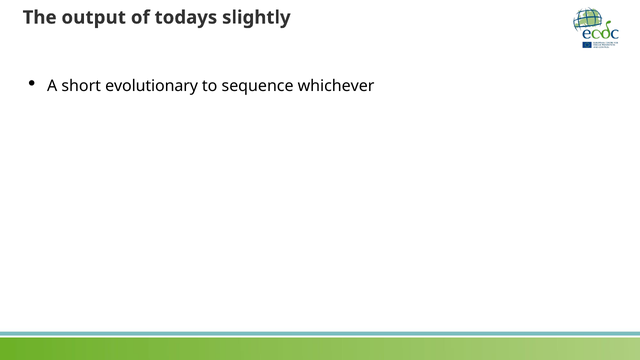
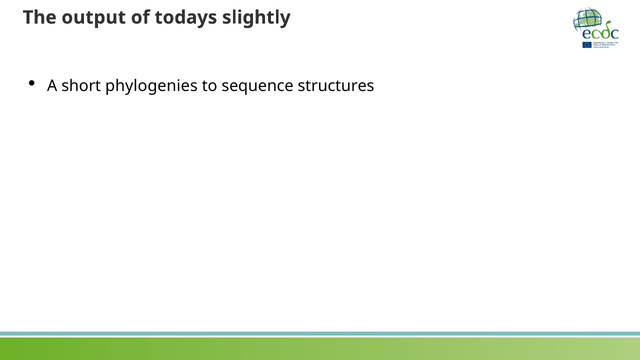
evolutionary: evolutionary -> phylogenies (151, 86)
whichever: whichever -> structures (336, 86)
